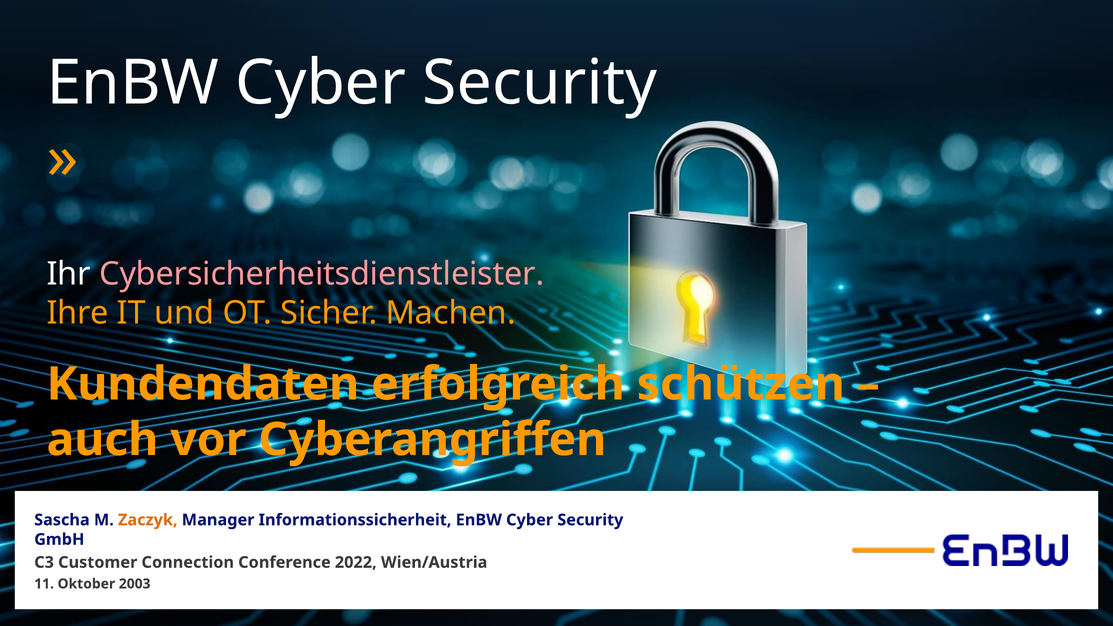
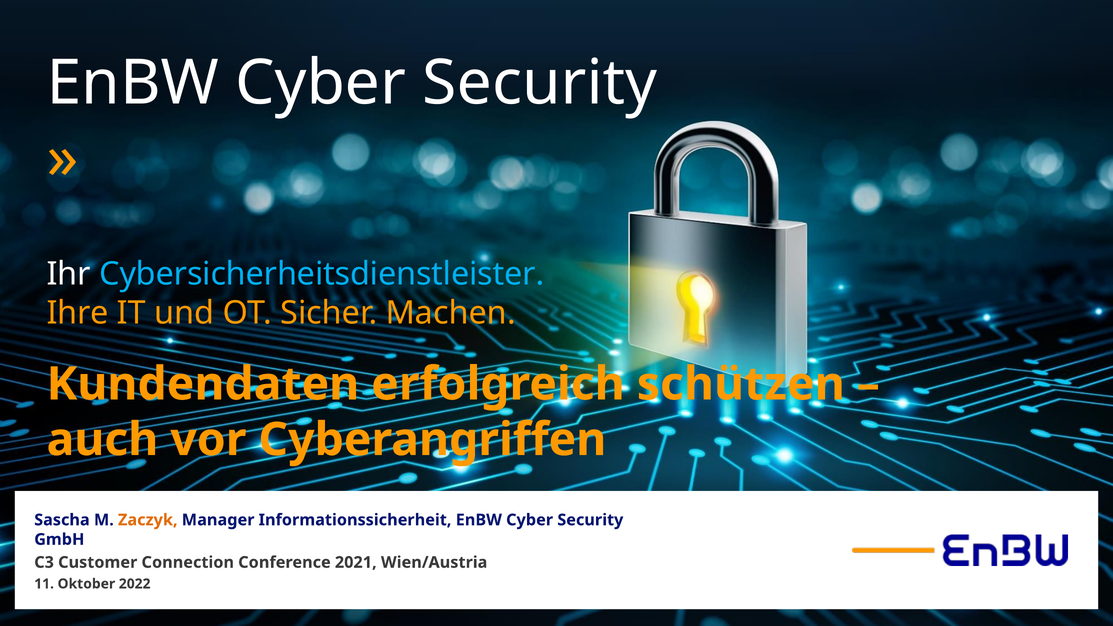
Cybersicherheitsdienstleister colour: pink -> light blue (322, 274)
2022: 2022 -> 2021 (356, 562)
2003: 2003 -> 2022 (135, 584)
